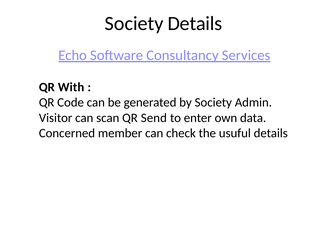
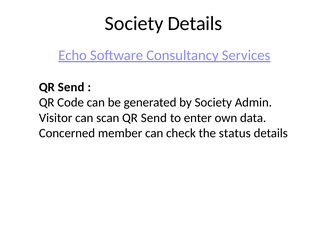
With: With -> Send (71, 87)
usuful: usuful -> status (235, 133)
